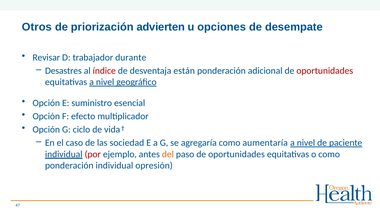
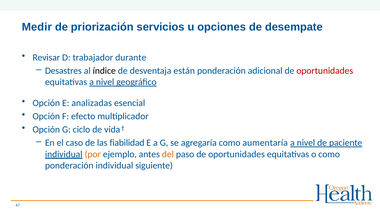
Otros: Otros -> Medir (37, 27)
advierten: advierten -> servicios (161, 27)
índice colour: red -> black (104, 71)
suministro: suministro -> analizadas (92, 103)
sociedad: sociedad -> fiabilidad (127, 143)
por colour: red -> orange (93, 155)
opresión: opresión -> siguiente (154, 166)
